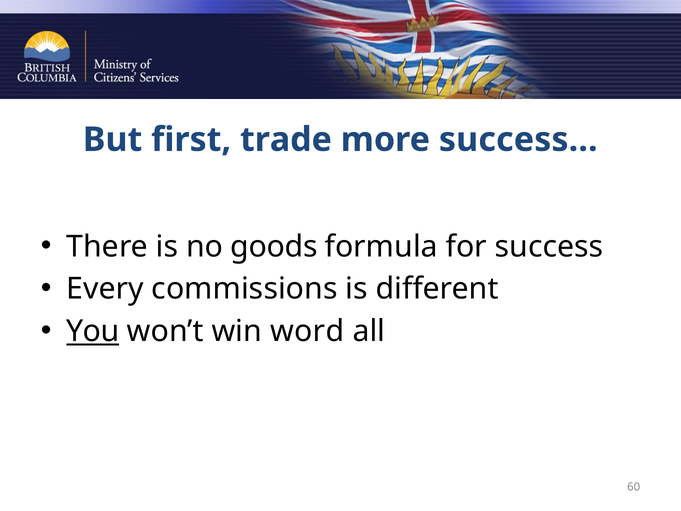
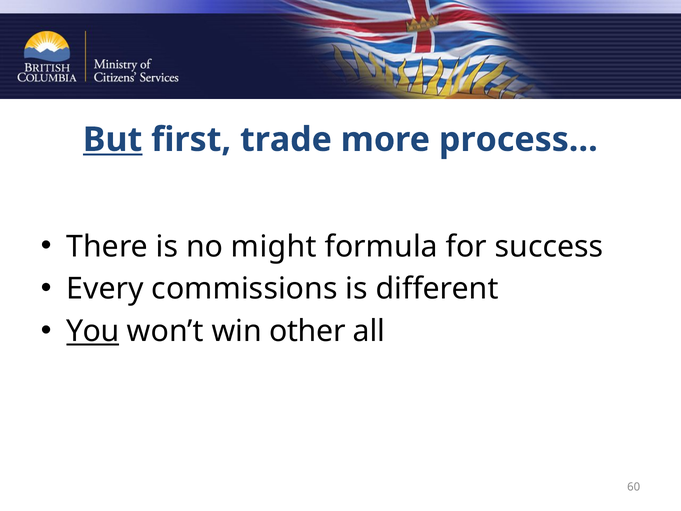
But underline: none -> present (113, 140)
success…: success… -> process… (518, 140)
goods: goods -> might (274, 246)
word: word -> other (307, 331)
